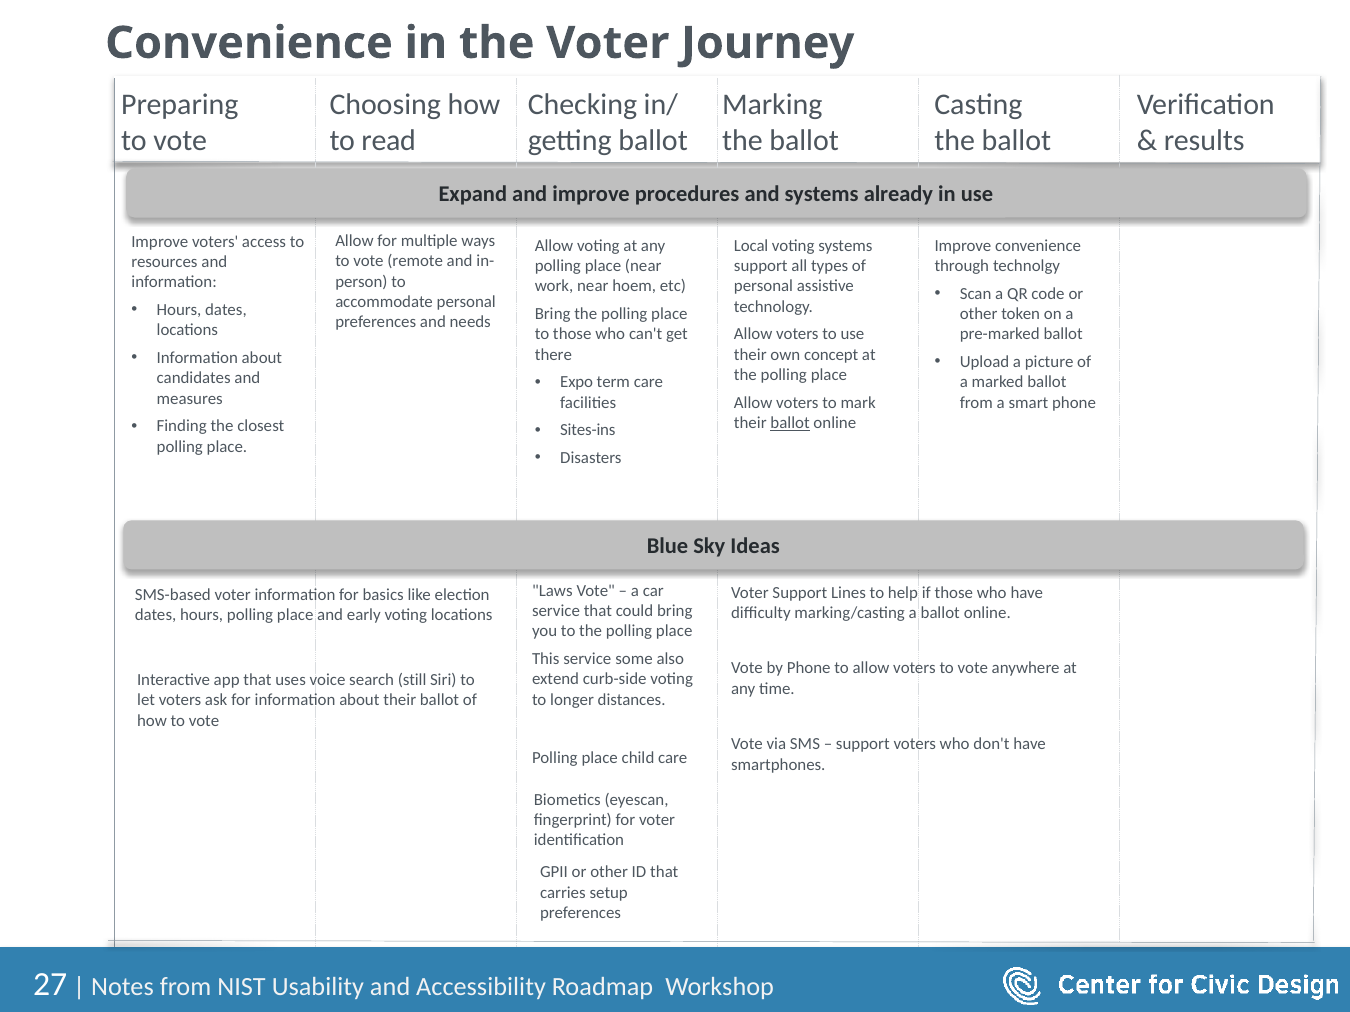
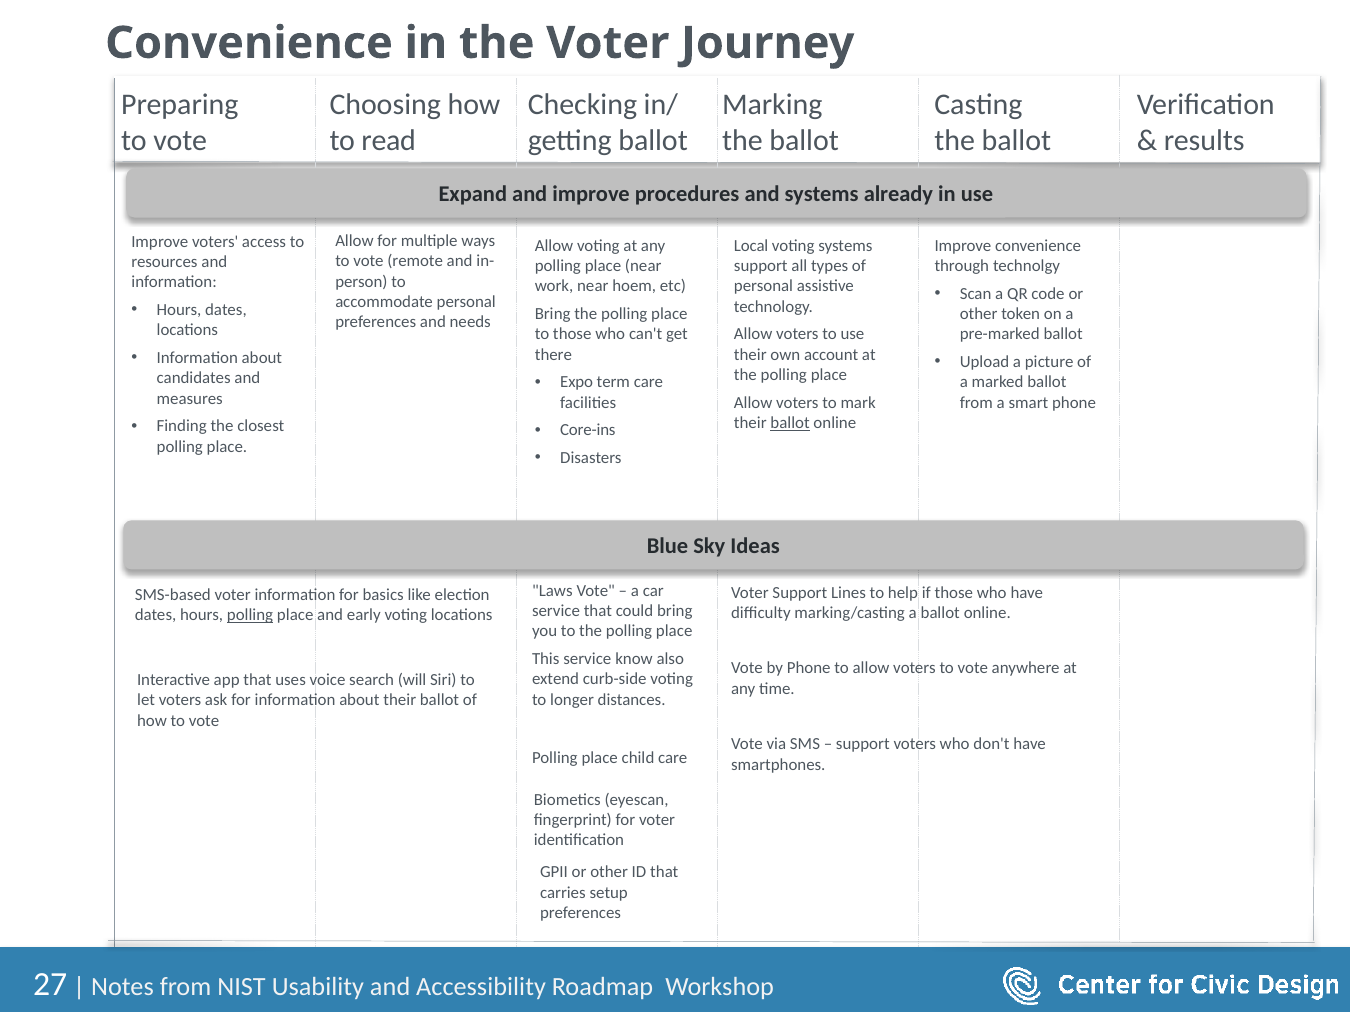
concept: concept -> account (831, 355)
Sites-ins: Sites-ins -> Core-ins (588, 431)
polling underline: none -> present (250, 615)
some: some -> know (634, 659)
still: still -> will (412, 680)
